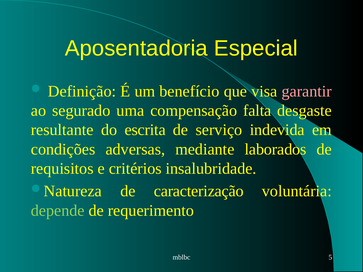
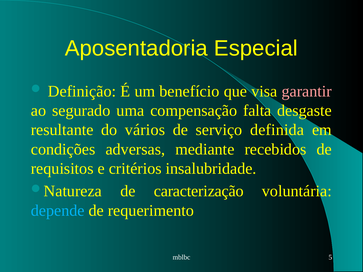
escrita: escrita -> vários (145, 130)
indevida: indevida -> definida (277, 130)
laborados: laborados -> recebidos (275, 149)
depende colour: light green -> light blue (58, 211)
